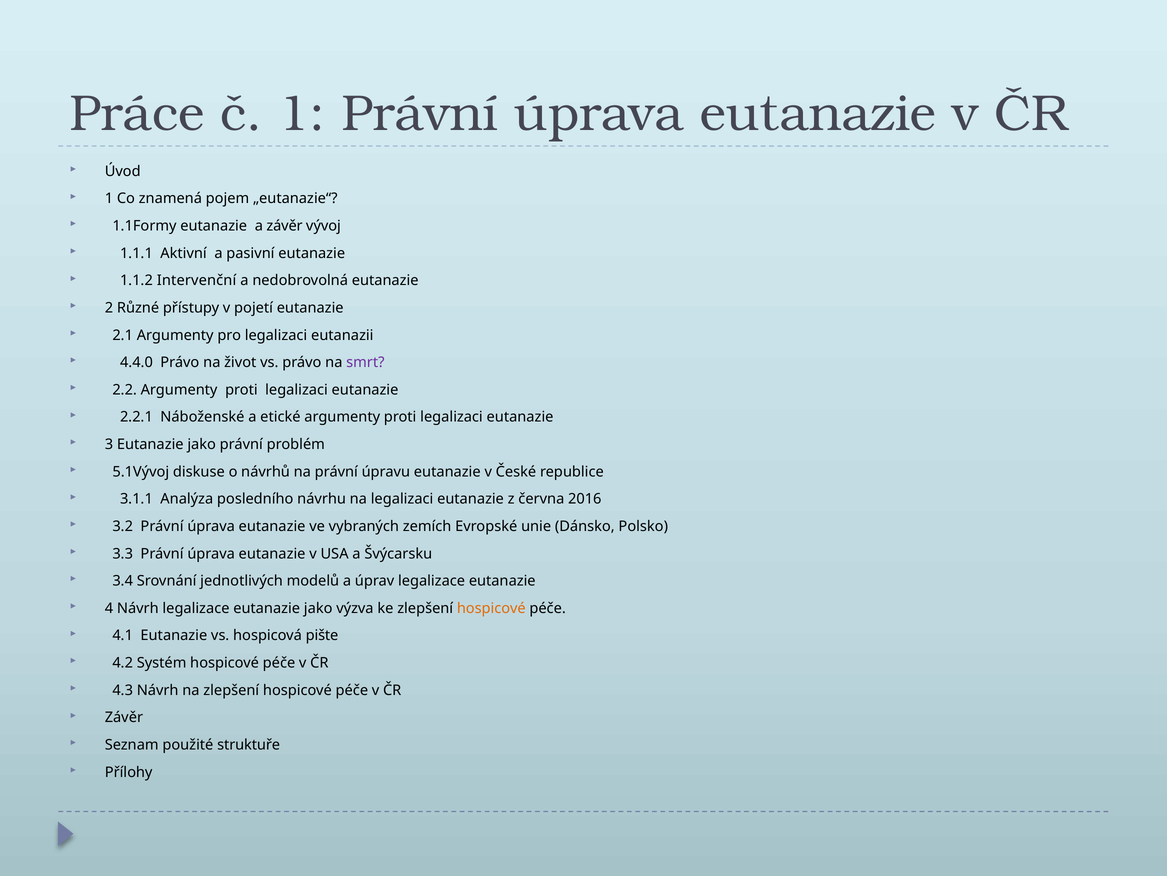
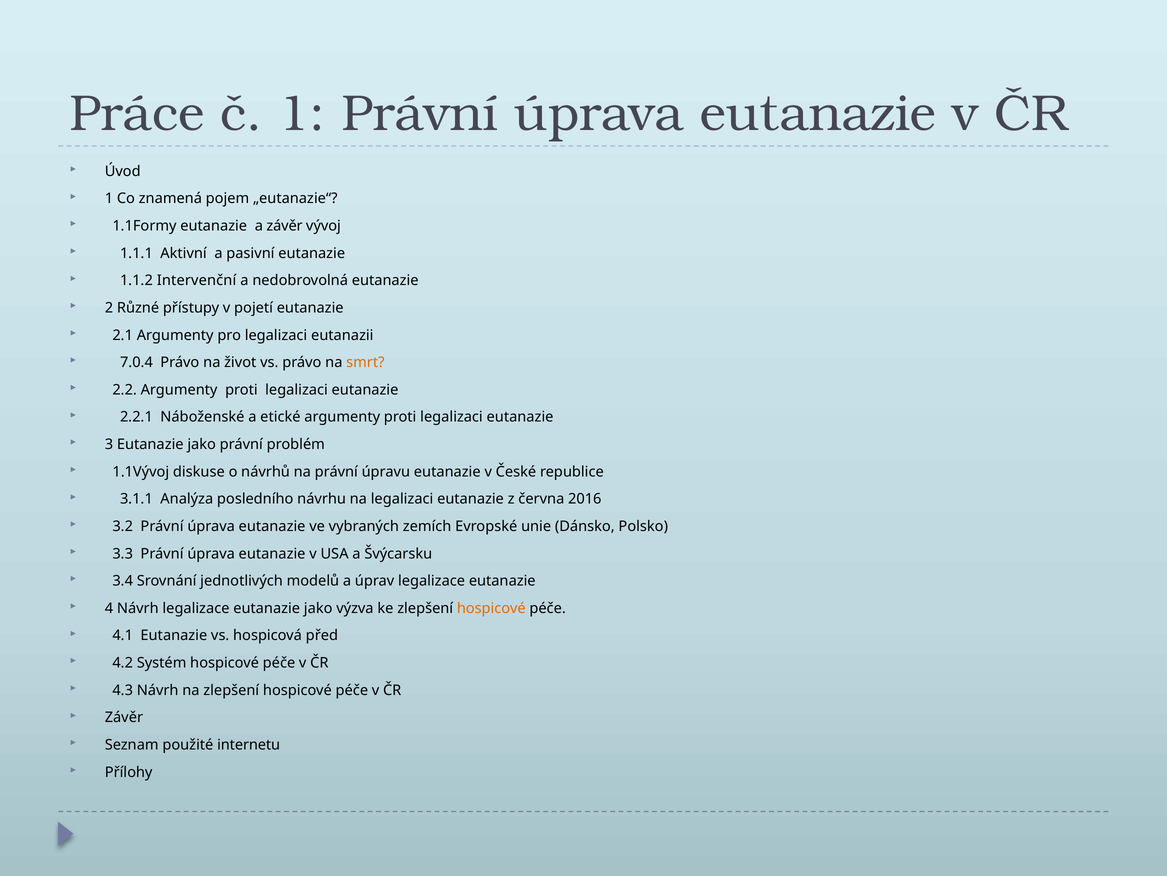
4.4.0: 4.4.0 -> 7.0.4 (136, 362)
smrt colour: purple -> orange (365, 362)
5.1Vývoj: 5.1Vývoj -> 1.1Vývoj (141, 471)
pište: pište -> před (322, 635)
struktuře: struktuře -> internetu (249, 744)
